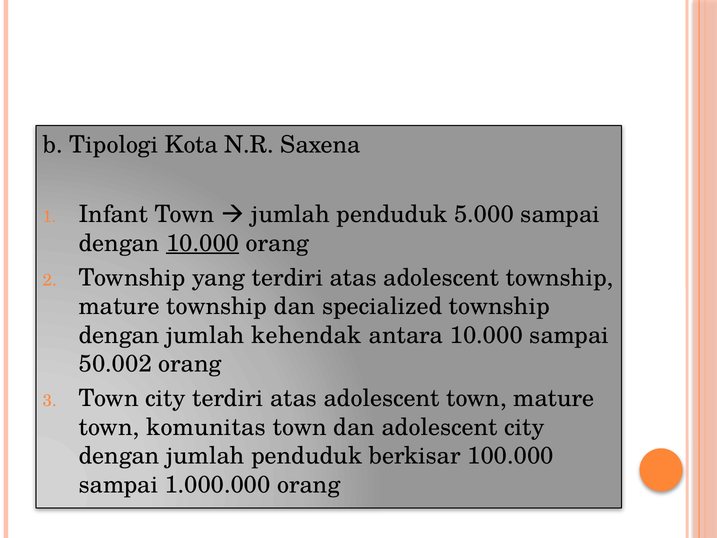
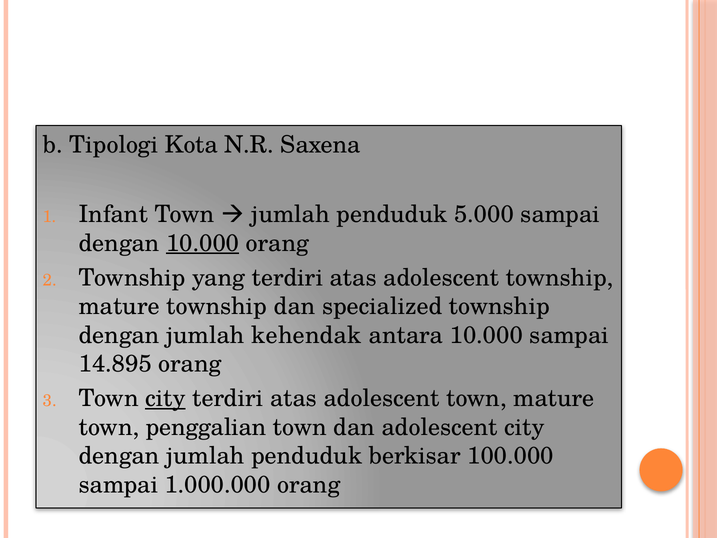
50.002: 50.002 -> 14.895 (115, 364)
city underline: none -> present (165, 398)
komunitas: komunitas -> penggalian (206, 427)
